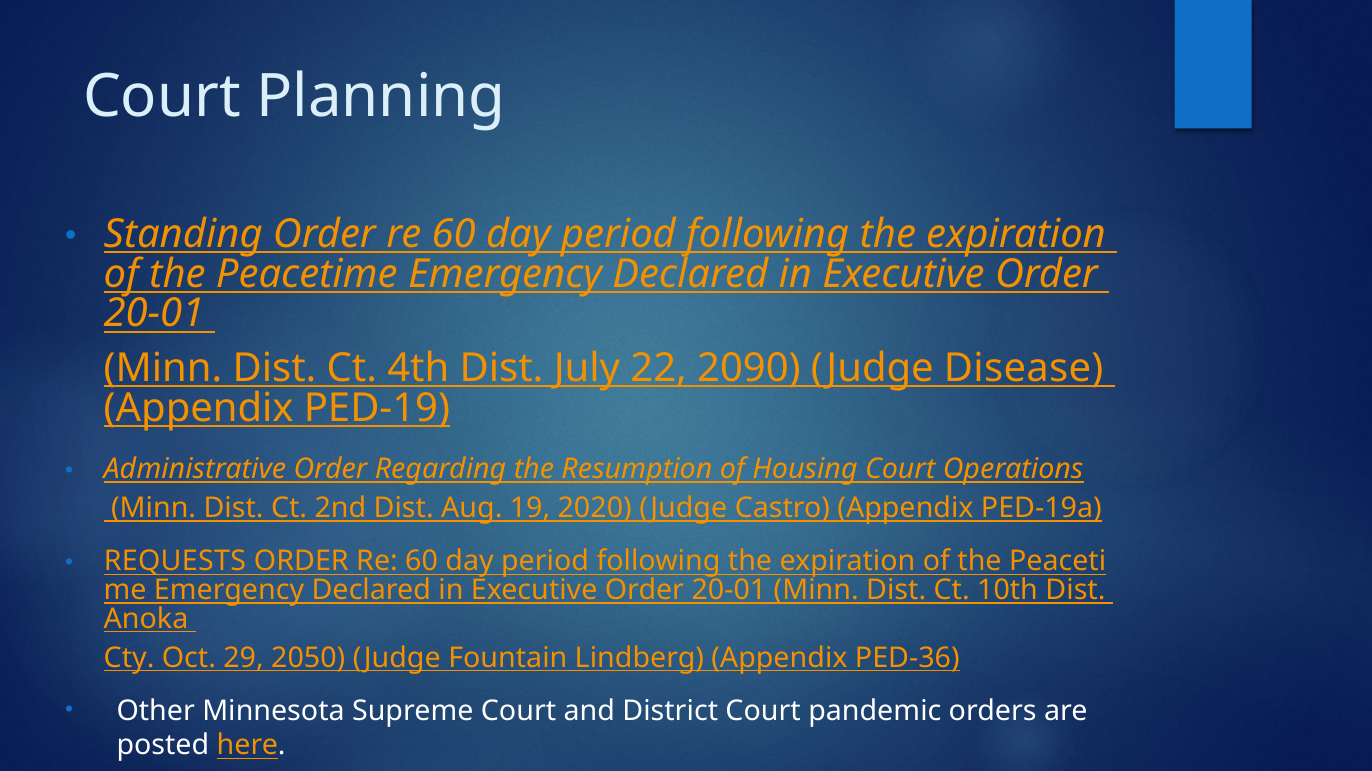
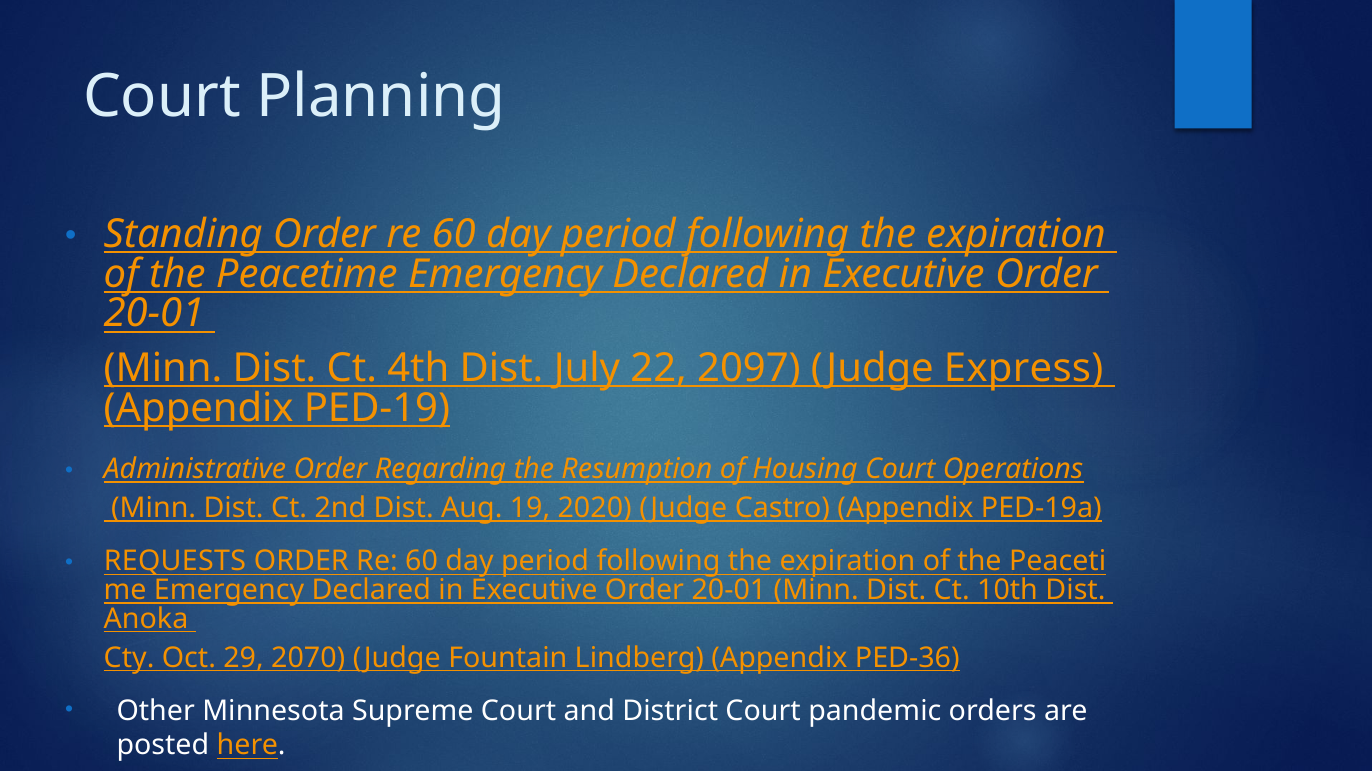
2090: 2090 -> 2097 (749, 368)
Disease: Disease -> Express (1024, 368)
2050: 2050 -> 2070 (308, 658)
